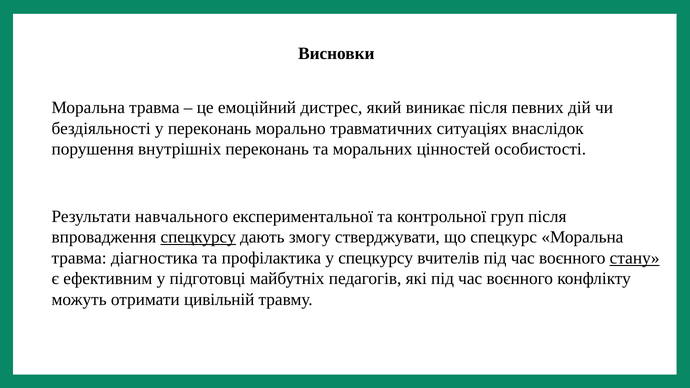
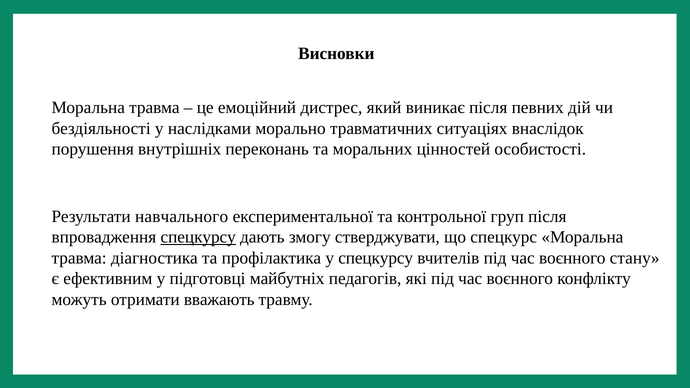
у переконань: переконань -> наслідками (209, 128)
стану underline: present -> none (635, 258)
цивільній: цивільній -> вважають (219, 299)
